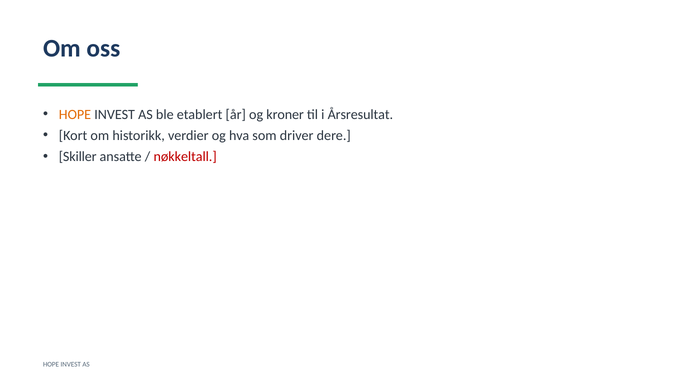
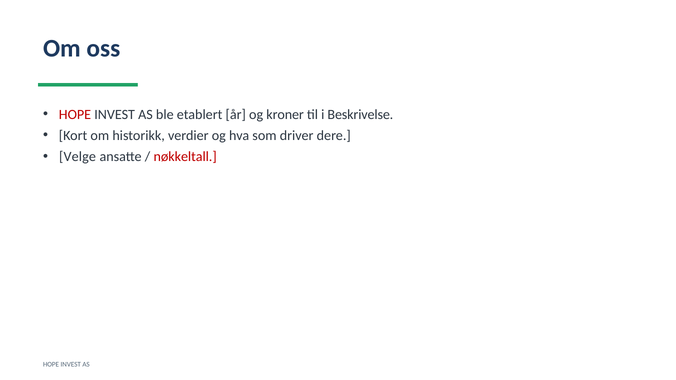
HOPE colour: orange -> red (75, 114)
Årsresultat: Årsresultat -> Beskrivelse (360, 114)
Skiller: Skiller -> Velge (78, 157)
